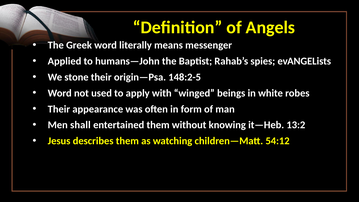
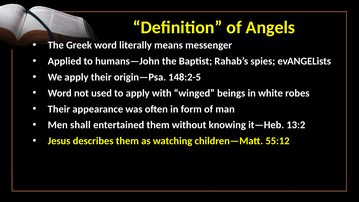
We stone: stone -> apply (76, 77)
54:12: 54:12 -> 55:12 (278, 141)
